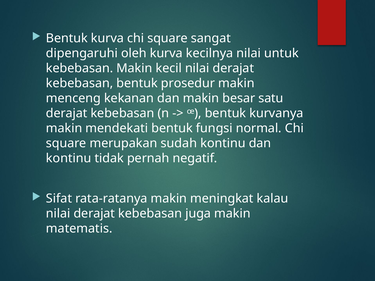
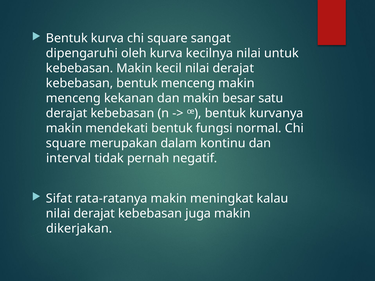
bentuk prosedur: prosedur -> menceng (188, 83)
sudah: sudah -> dalam (179, 143)
kontinu: kontinu -> interval (69, 158)
matematis: matematis -> dikerjakan (79, 229)
